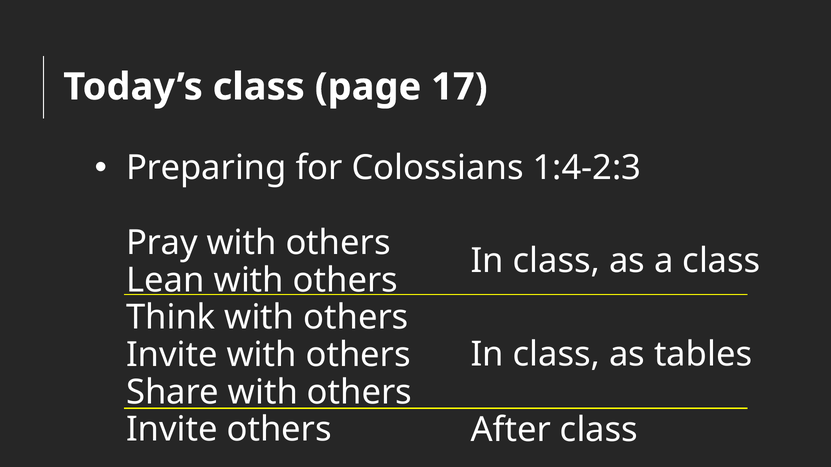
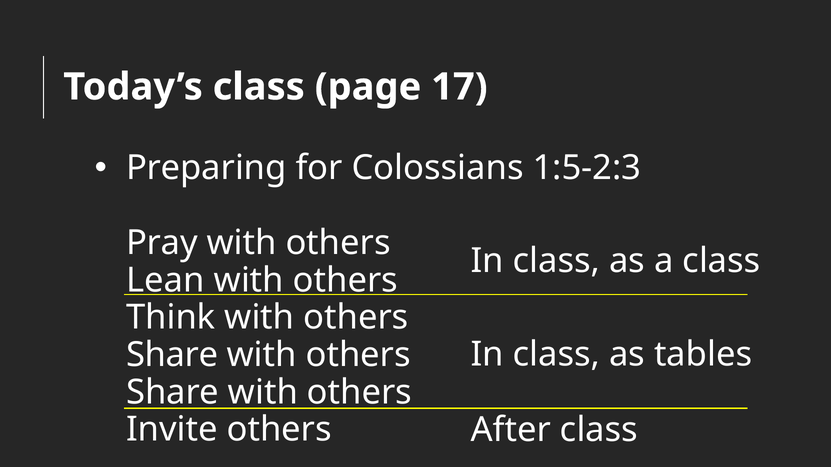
1:4-2:3: 1:4-2:3 -> 1:5-2:3 (587, 168)
Invite: Invite -> Share (172, 355)
